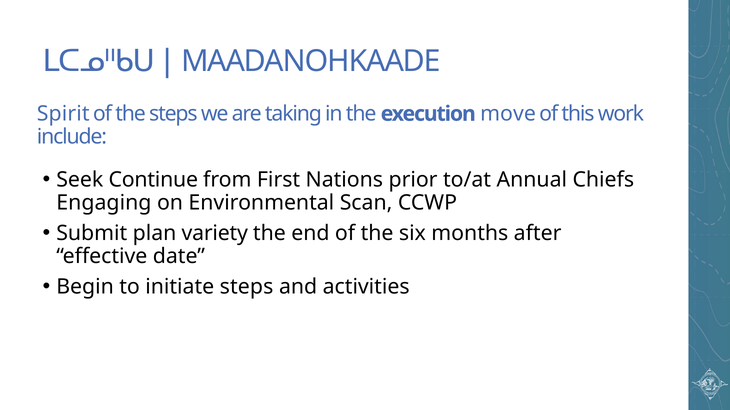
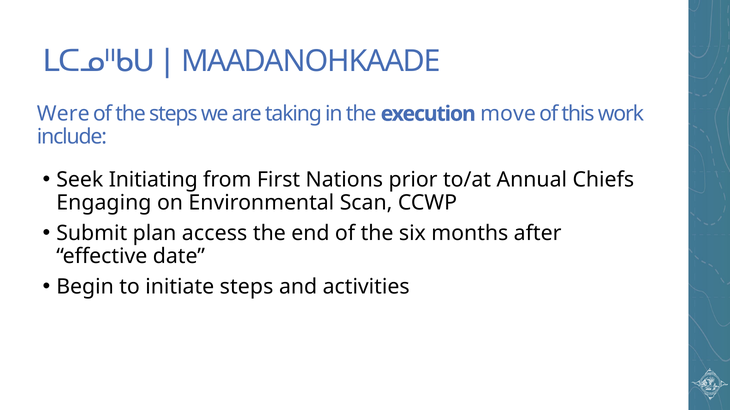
Spirit: Spirit -> Were (63, 114)
Continue: Continue -> Initiating (153, 180)
variety: variety -> access (215, 234)
